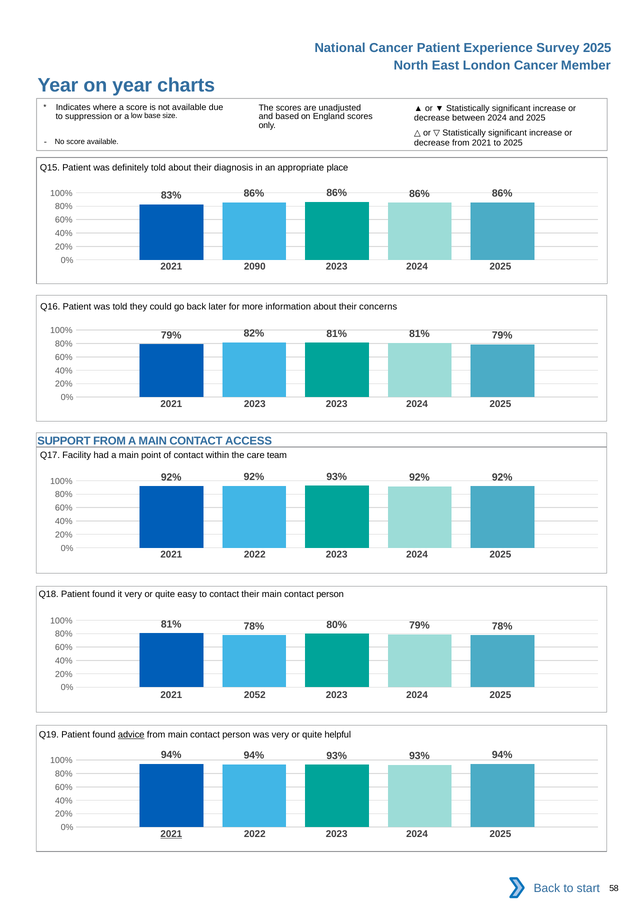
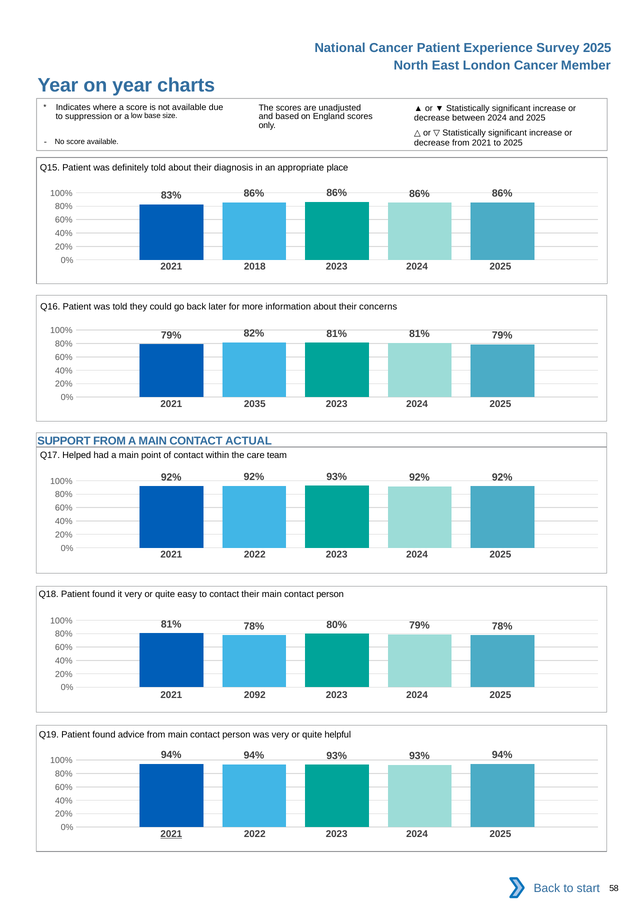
2090: 2090 -> 2018 (255, 267)
2021 2023: 2023 -> 2035 (255, 404)
ACCESS: ACCESS -> ACTUAL (249, 441)
Facility: Facility -> Helped (77, 456)
2052: 2052 -> 2092 (255, 695)
advice underline: present -> none (131, 735)
